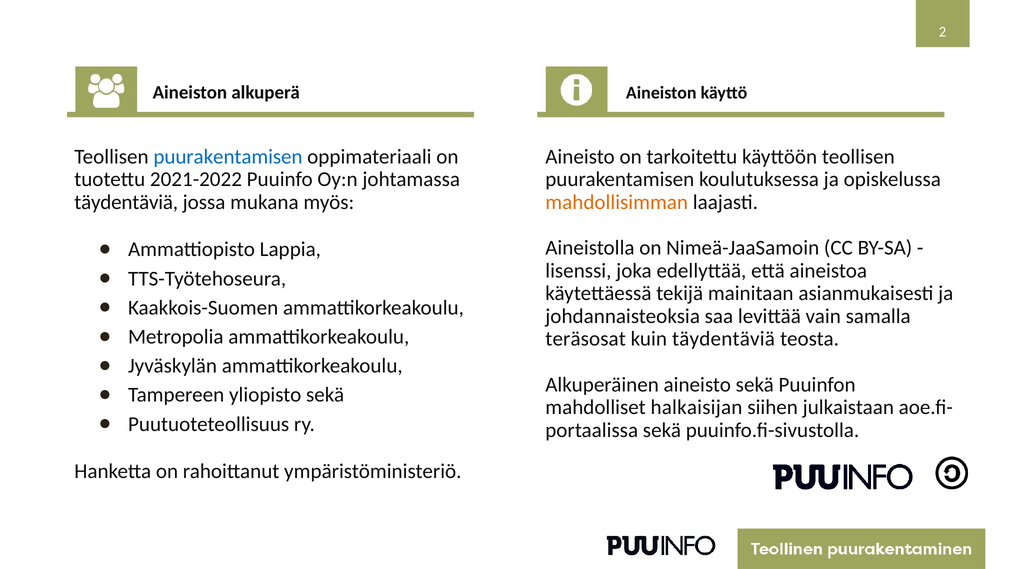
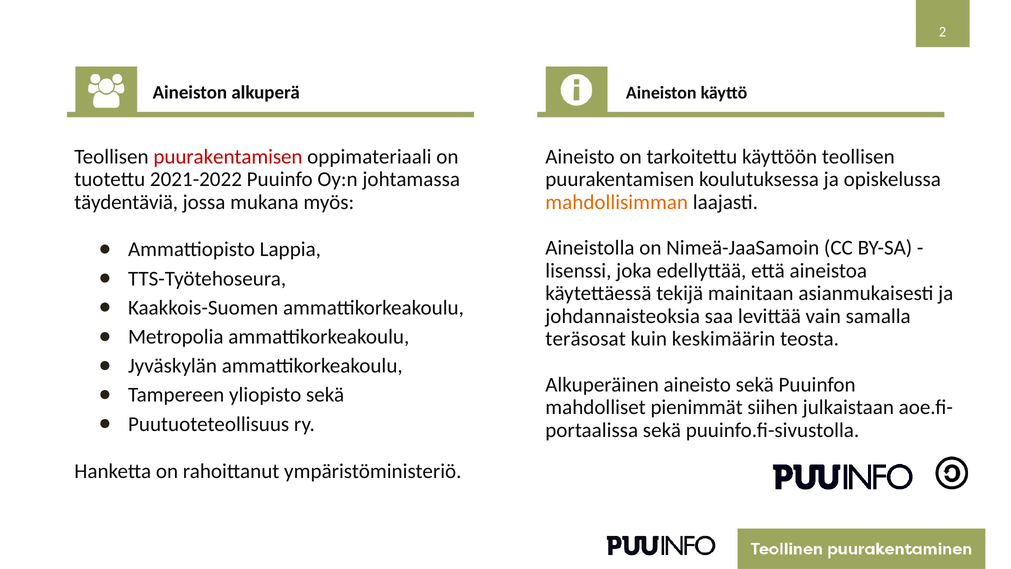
puurakentamisen colour: blue -> red (228, 157)
kuin täydentäviä: täydentäviä -> keskimäärin (724, 339)
halkaisijan: halkaisijan -> pienimmät (697, 407)
